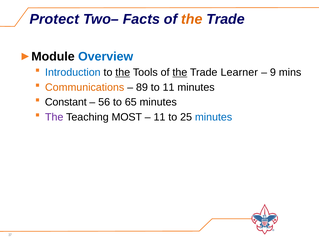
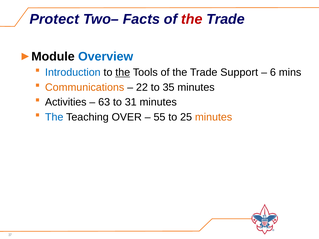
the colour: orange -> red (192, 19)
the underline: present -> none (180, 73)
Learner: Learner -> Support (239, 73)
9: 9 -> 6 (273, 73)
89: 89 -> 22 (142, 87)
to 11: 11 -> 35 (169, 87)
Constant: Constant -> Activities (66, 102)
56: 56 -> 63 (104, 102)
65: 65 -> 31 (131, 102)
The colour: purple -> blue (54, 117)
MOST: MOST -> OVER (127, 117)
11: 11 -> 55 (159, 117)
minutes colour: blue -> orange (214, 117)
